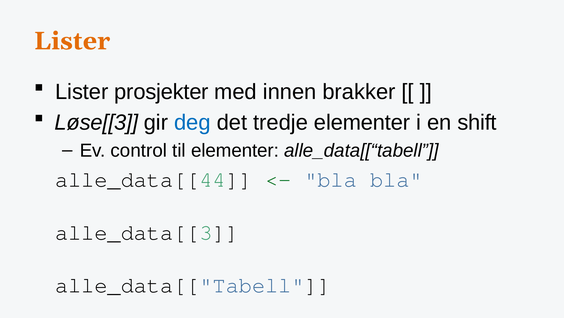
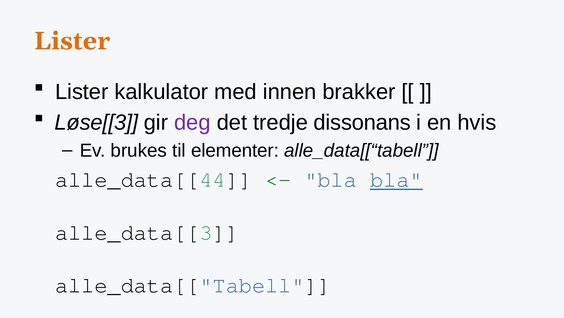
prosjekter: prosjekter -> kalkulator (161, 92)
deg colour: blue -> purple (192, 122)
tredje elementer: elementer -> dissonans (362, 122)
shift: shift -> hvis (477, 122)
control: control -> brukes (139, 150)
bla underline: none -> present (396, 179)
